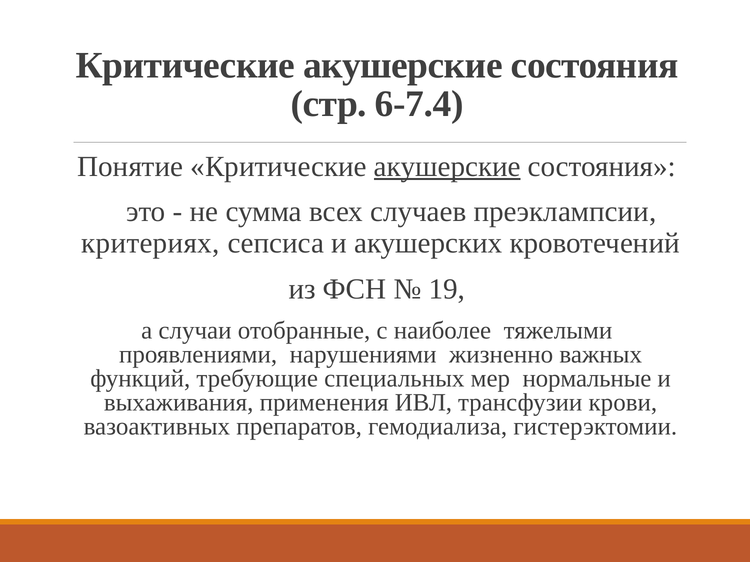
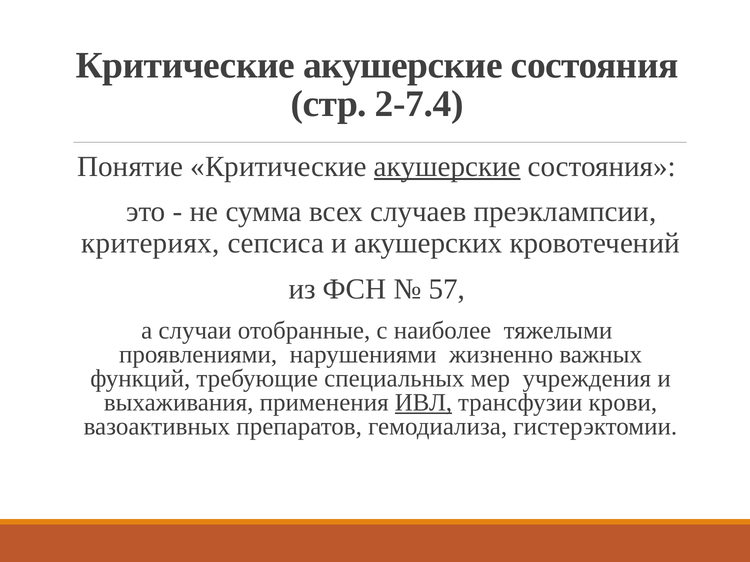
6-7.4: 6-7.4 -> 2-7.4 (419, 104)
19: 19 -> 57 (447, 289)
нормальные: нормальные -> учреждения (587, 379)
ИВЛ underline: none -> present (423, 403)
